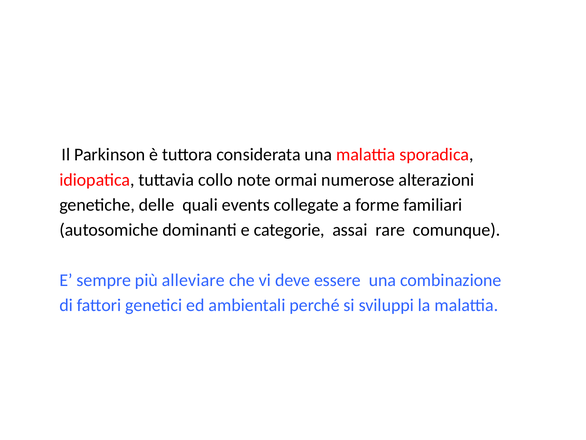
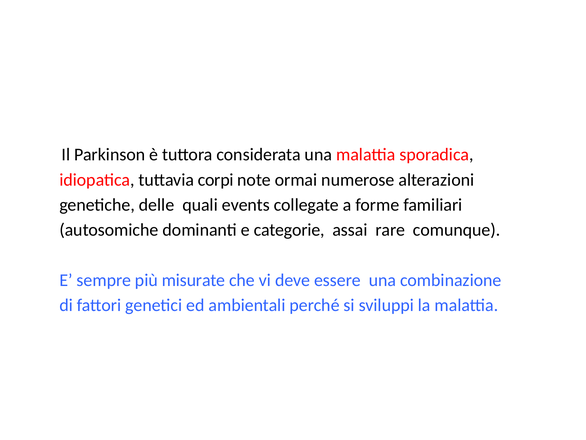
collo: collo -> corpi (216, 180)
alleviare: alleviare -> misurate (193, 280)
